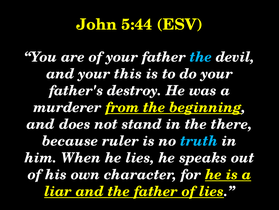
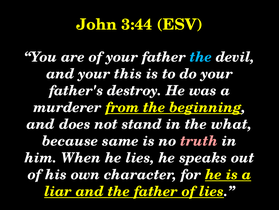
5:44: 5:44 -> 3:44 (137, 24)
there: there -> what (232, 124)
ruler: ruler -> same (120, 141)
truth colour: light blue -> pink (199, 141)
